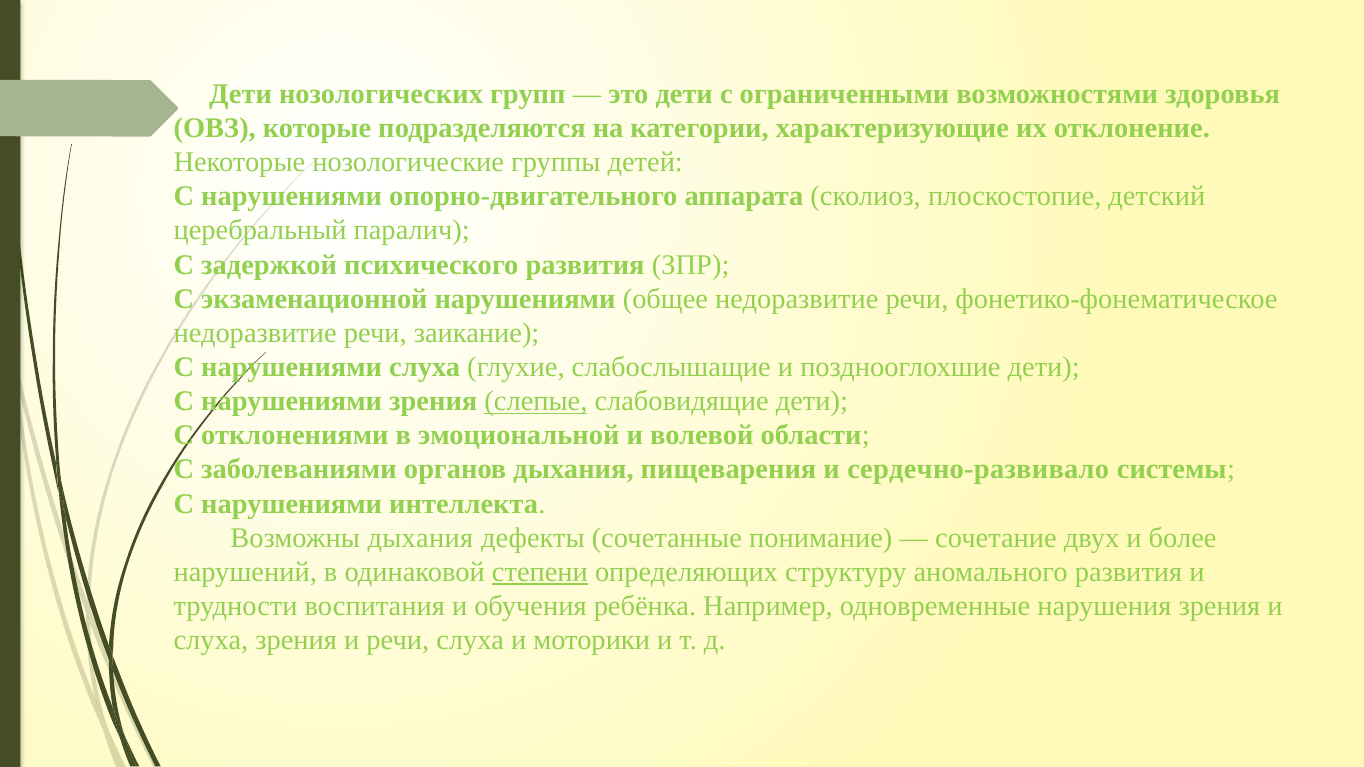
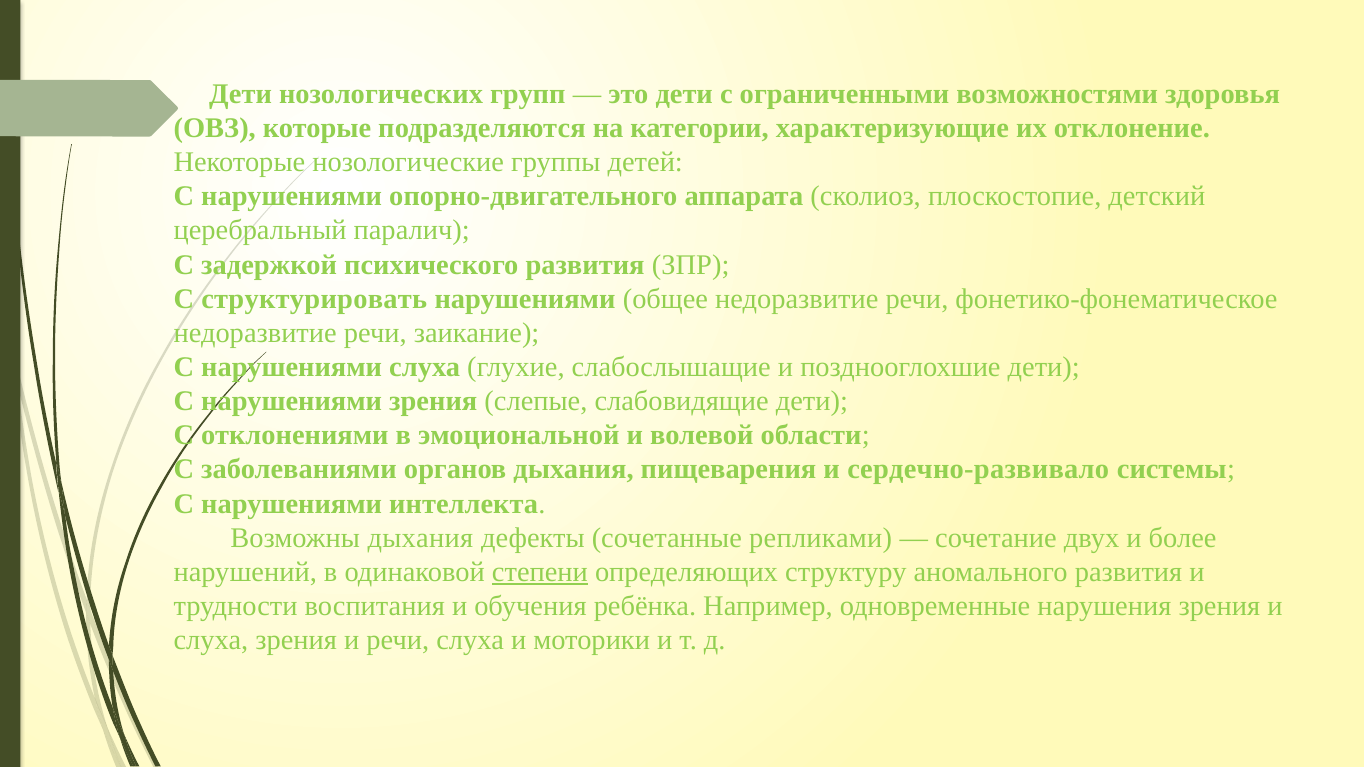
экзаменационной: экзаменационной -> структурировать (314, 299)
слепые underline: present -> none (536, 401)
понимание: понимание -> репликами (821, 538)
